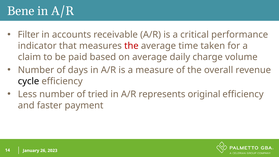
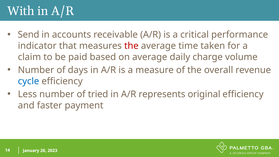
Bene: Bene -> With (21, 11)
Filter: Filter -> Send (29, 35)
cycle colour: black -> blue (29, 81)
